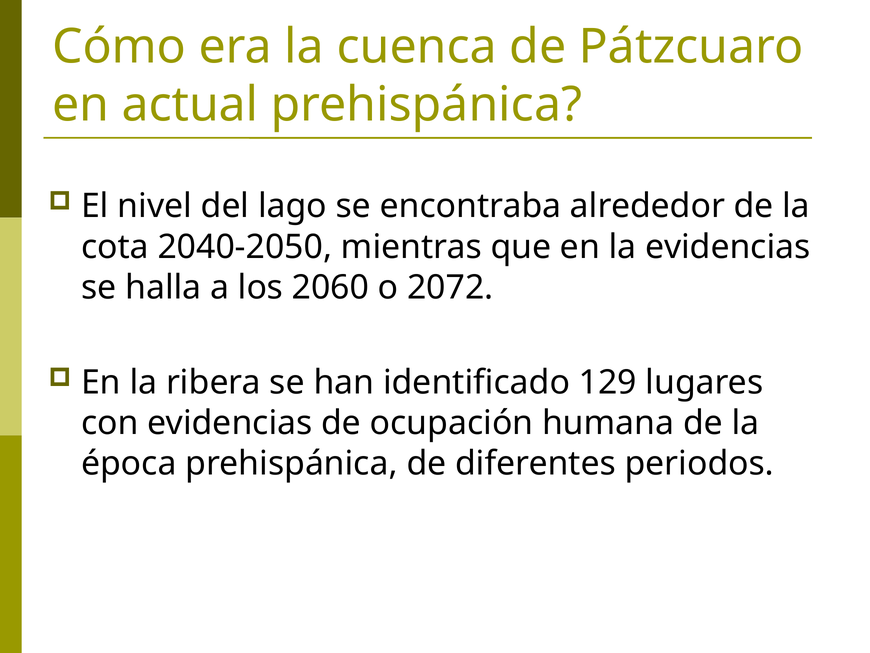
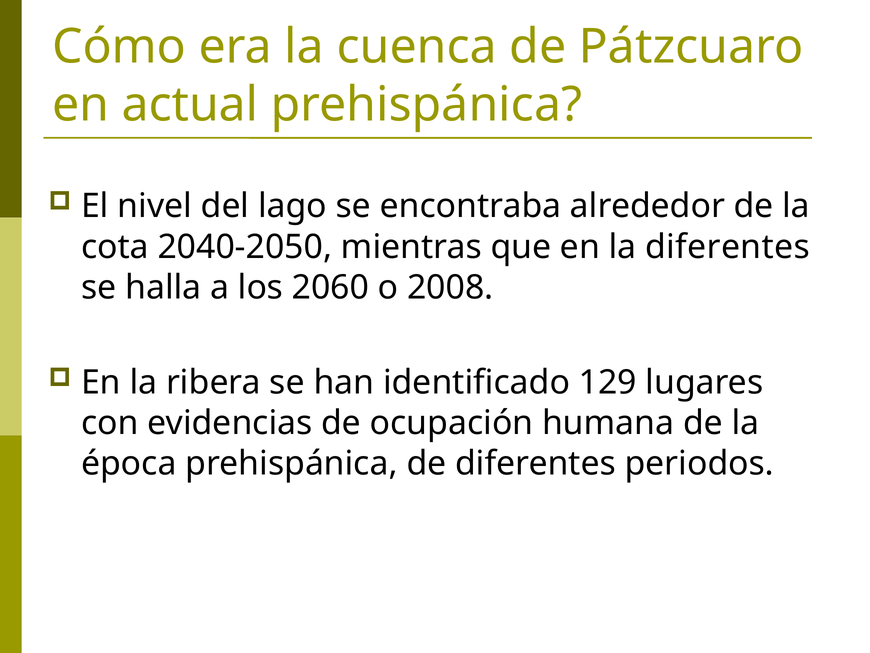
la evidencias: evidencias -> diferentes (728, 247)
2072: 2072 -> 2008 (450, 287)
